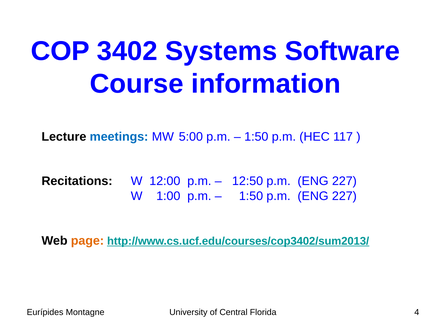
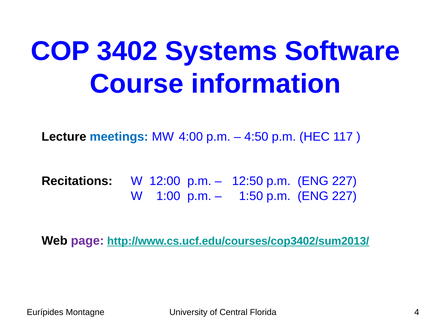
5:00: 5:00 -> 4:00 (191, 137)
1:50: 1:50 -> 4:50 (256, 137)
page colour: orange -> purple (87, 241)
